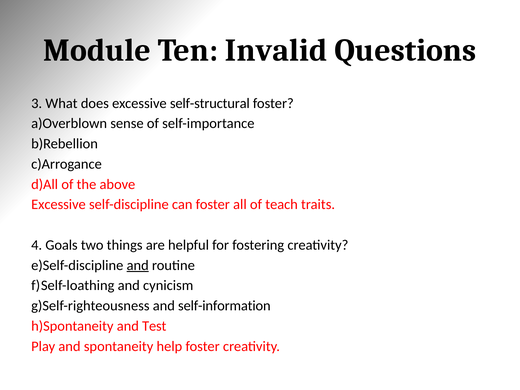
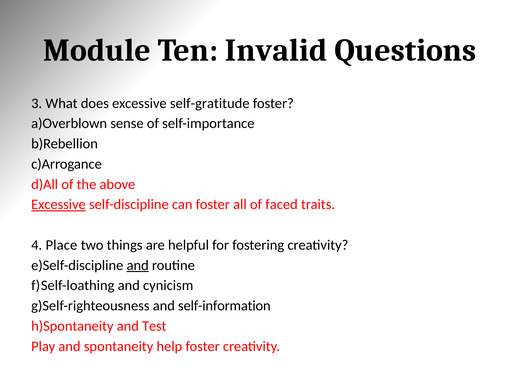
self-structural: self-structural -> self-gratitude (210, 103)
Excessive underline: none -> present (58, 205)
teach: teach -> faced (282, 205)
Goals: Goals -> Place (61, 245)
